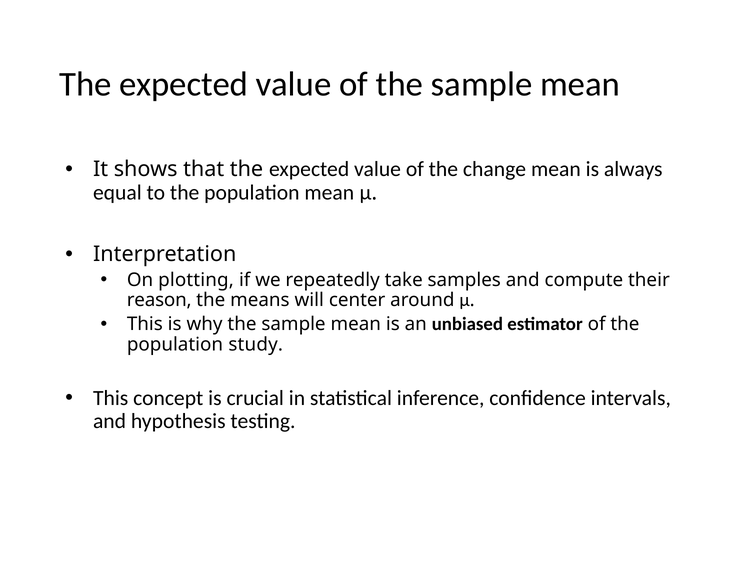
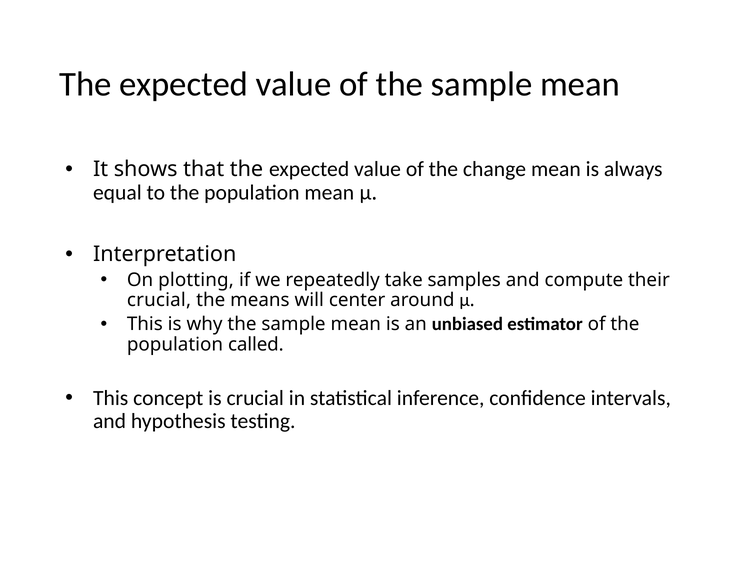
reason: reason -> crucial (159, 300)
study: study -> called (256, 345)
